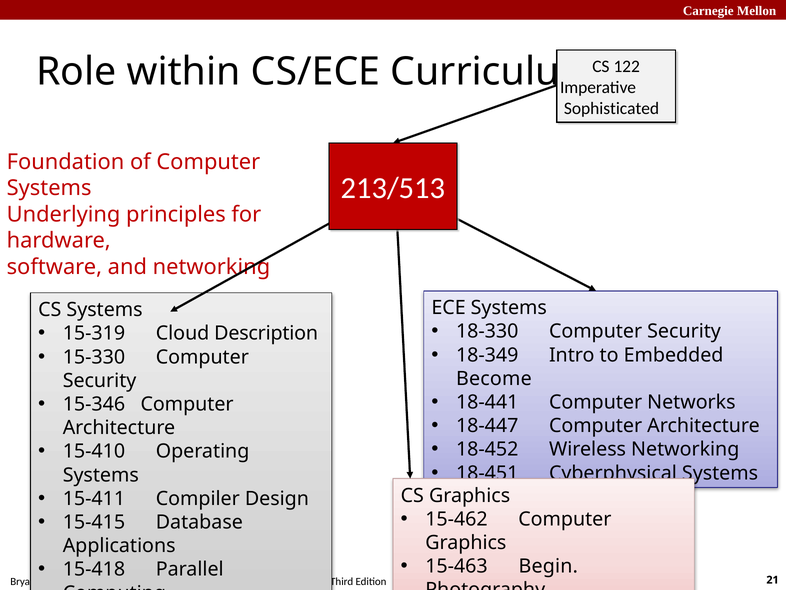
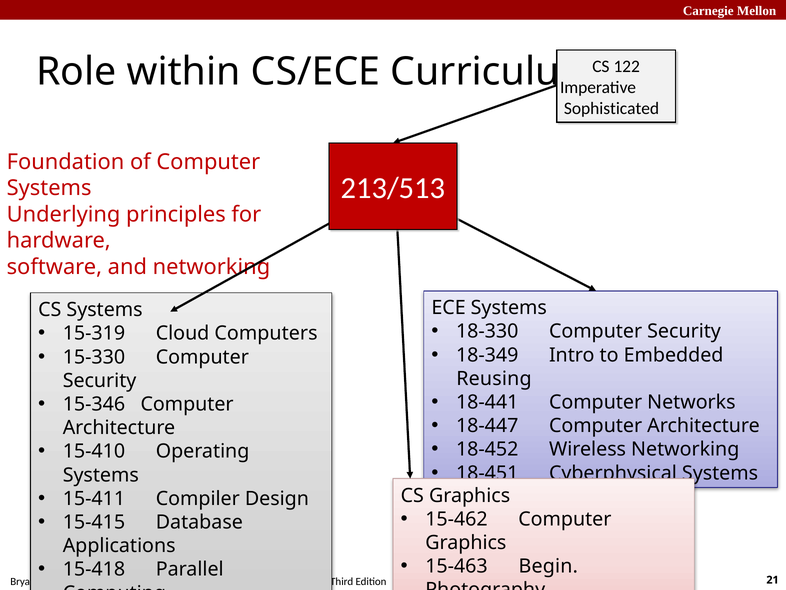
Description: Description -> Computers (266, 333)
Become: Become -> Reusing (494, 378)
